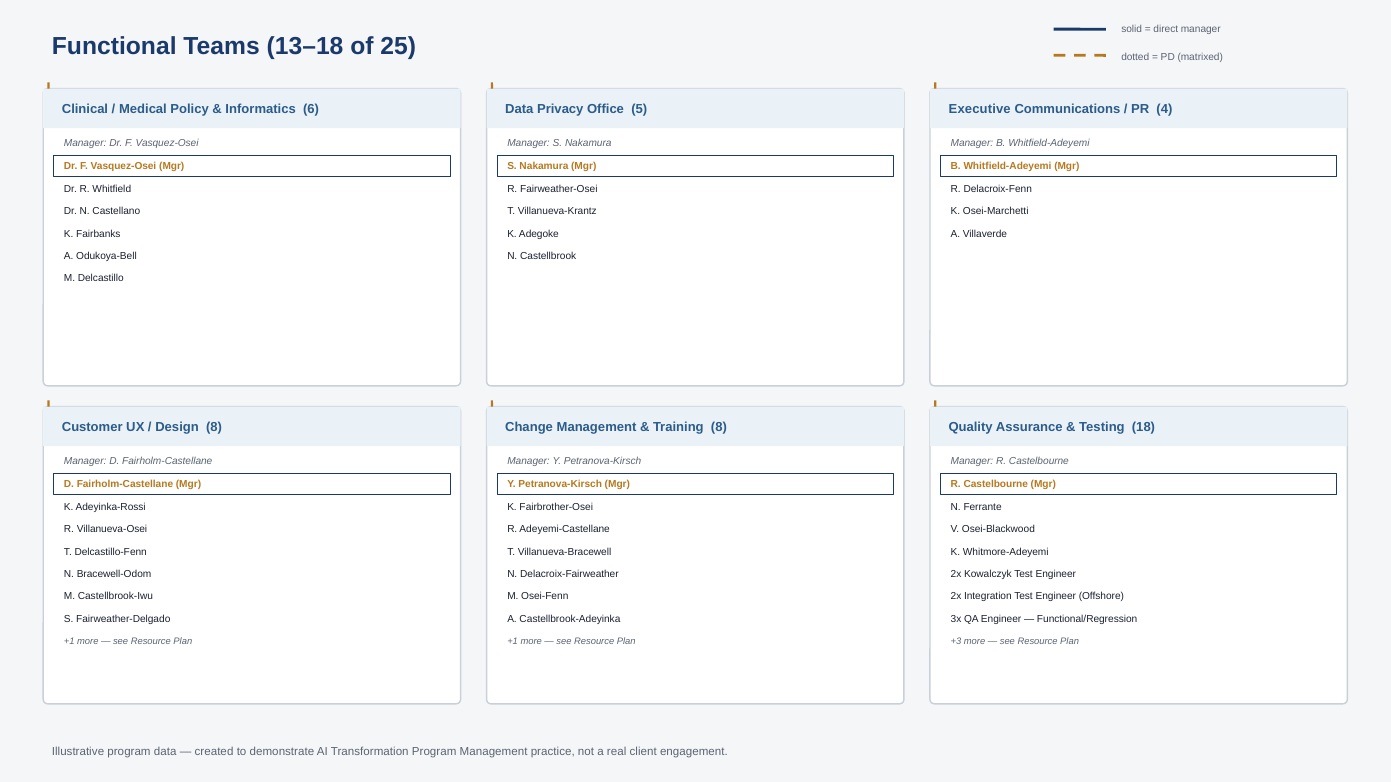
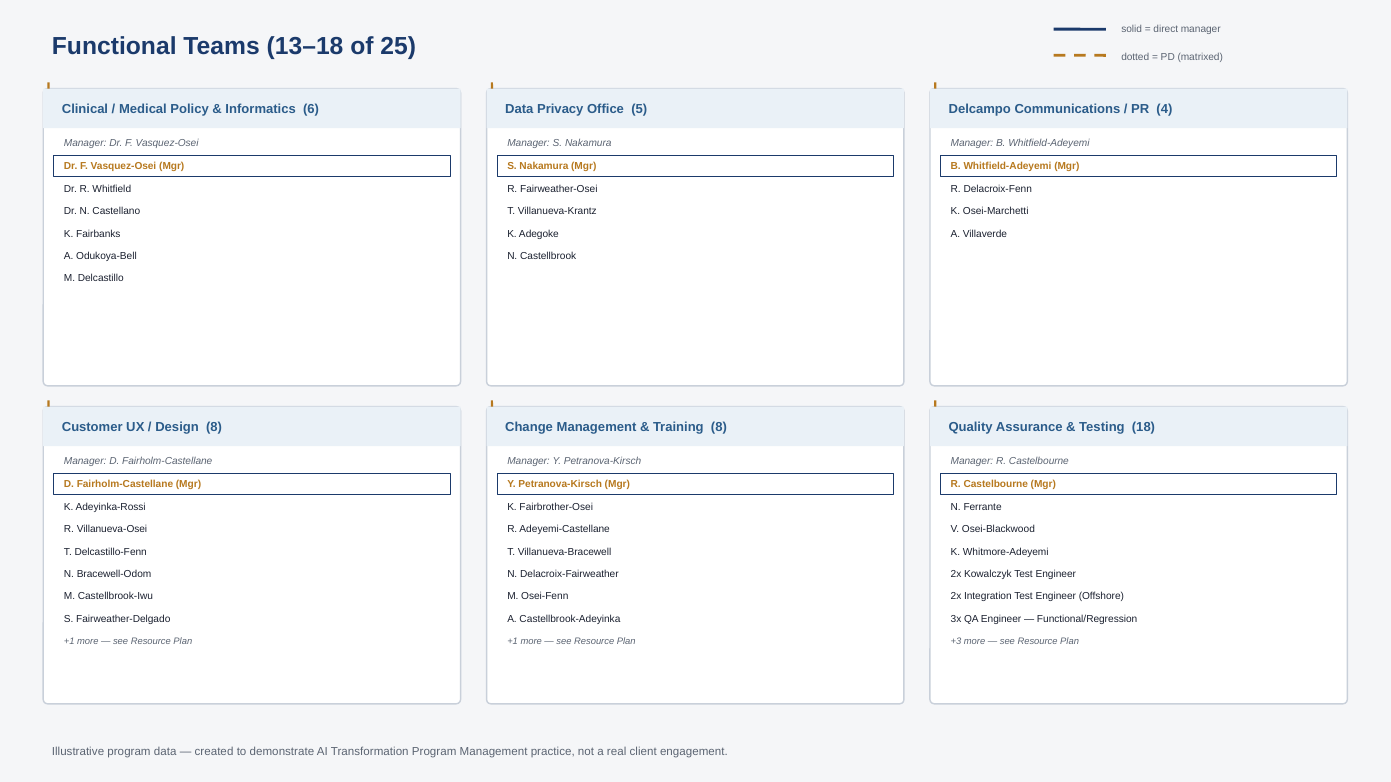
Executive: Executive -> Delcampo (980, 109)
